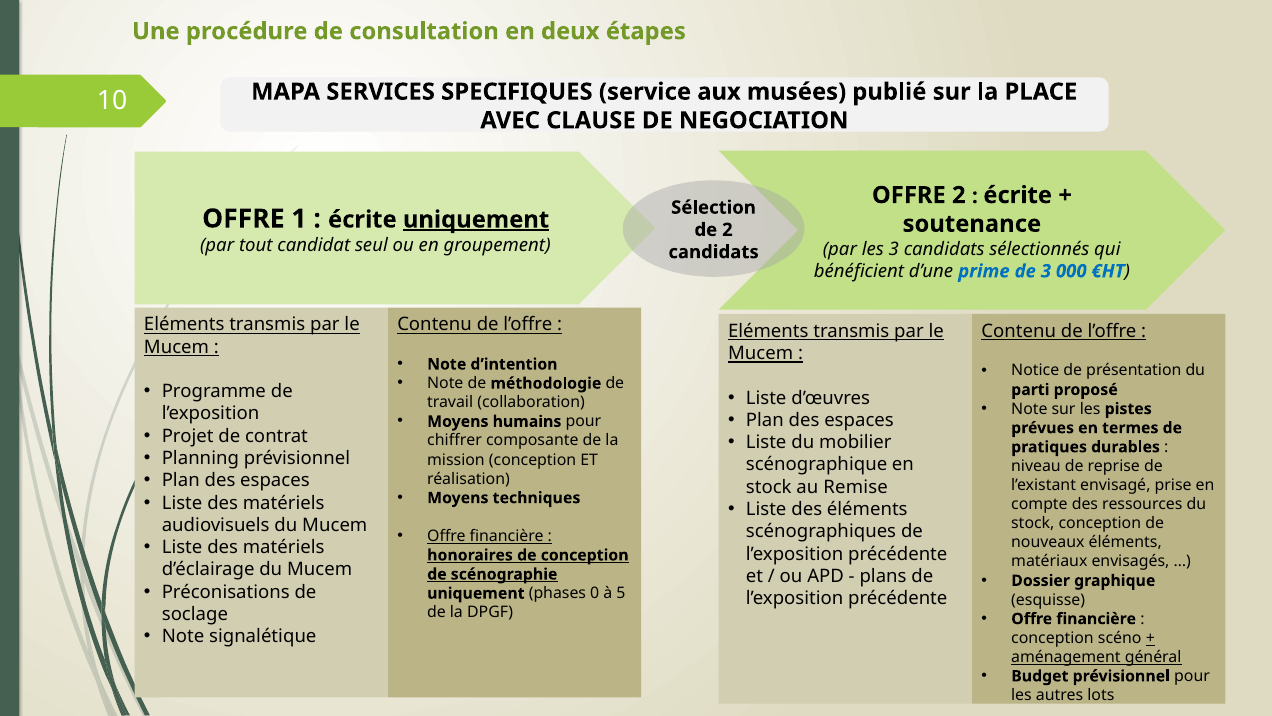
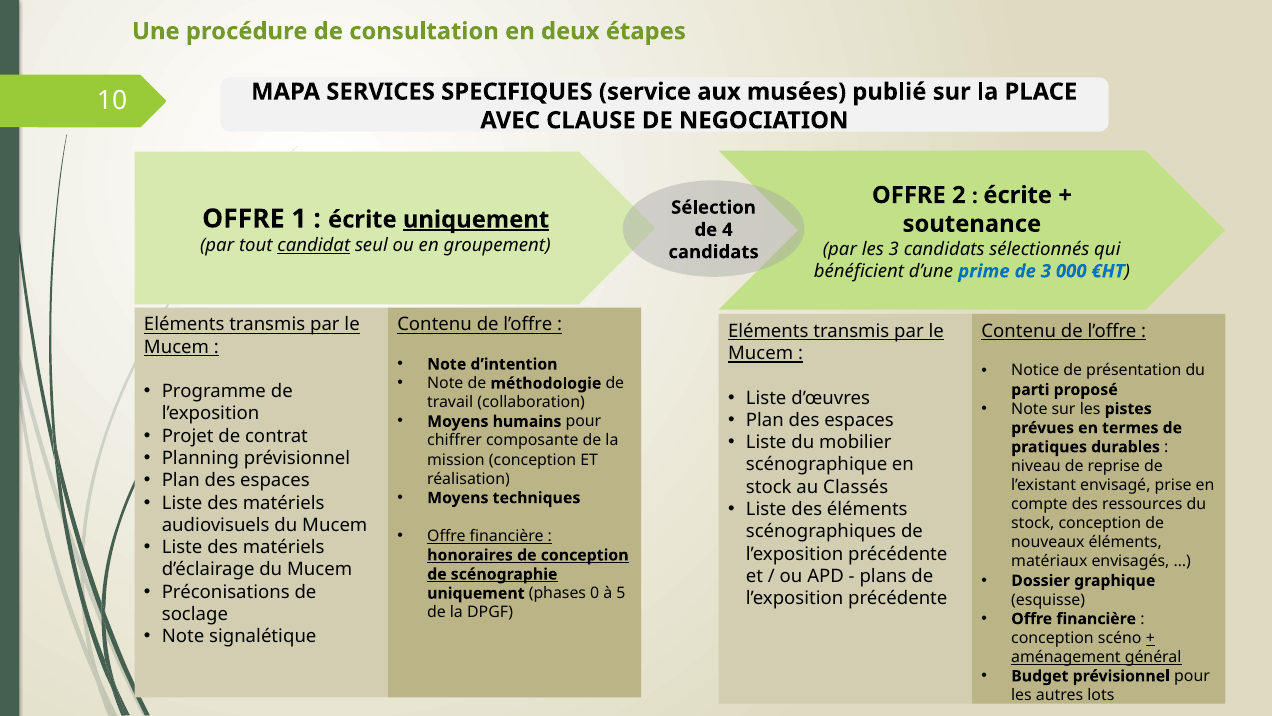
de 2: 2 -> 4 (727, 230)
candidat underline: none -> present (314, 245)
Remise: Remise -> Classés (856, 487)
